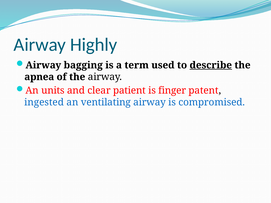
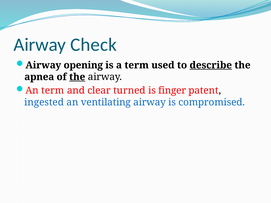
Highly: Highly -> Check (94, 45)
bagging: bagging -> opening (83, 65)
the underline: none -> present (77, 77)
An units: units -> term (53, 91)
patient: patient -> turned (129, 91)
